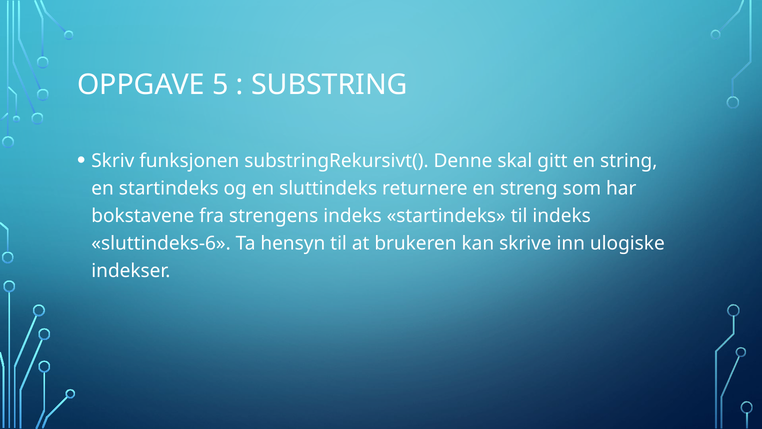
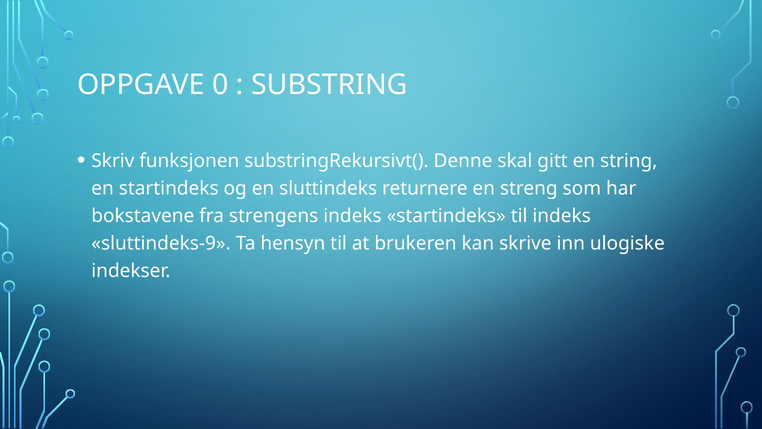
5: 5 -> 0 (220, 85)
sluttindeks-6: sluttindeks-6 -> sluttindeks-9 (161, 243)
